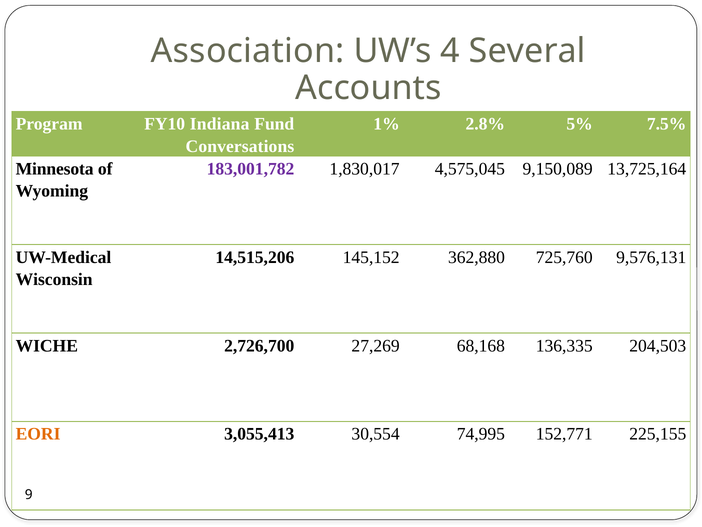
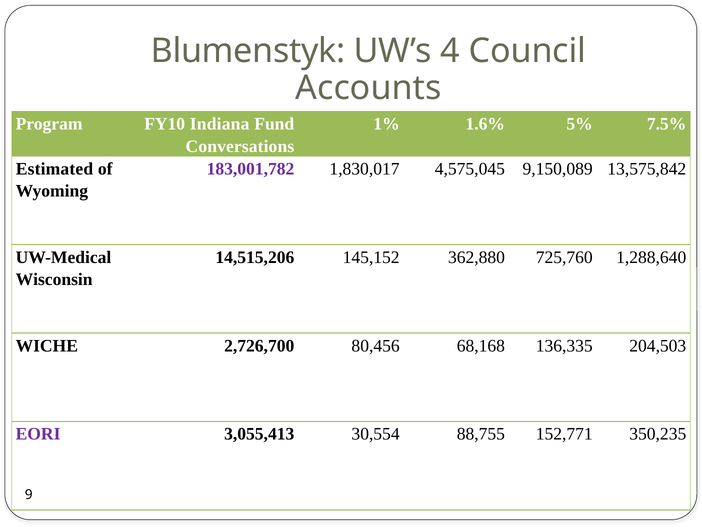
Association: Association -> Blumenstyk (248, 51)
Several: Several -> Council (527, 51)
2.8%: 2.8% -> 1.6% (485, 124)
Minnesota: Minnesota -> Estimated (54, 169)
13,725,164: 13,725,164 -> 13,575,842 (647, 169)
9,576,131: 9,576,131 -> 1,288,640 (651, 257)
27,269: 27,269 -> 80,456 (376, 345)
EORI colour: orange -> purple (38, 434)
74,995: 74,995 -> 88,755 (481, 434)
225,155: 225,155 -> 350,235 (658, 434)
